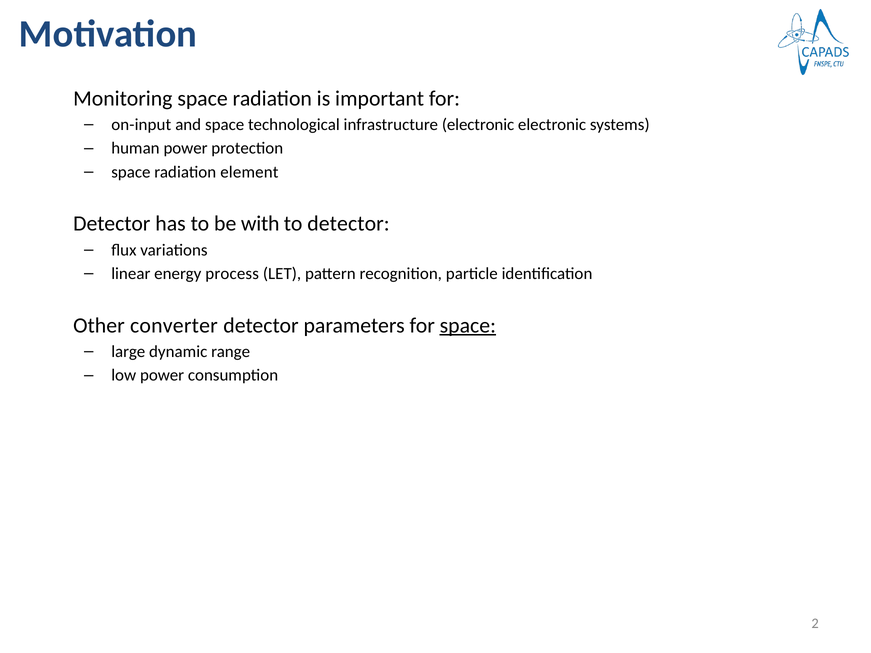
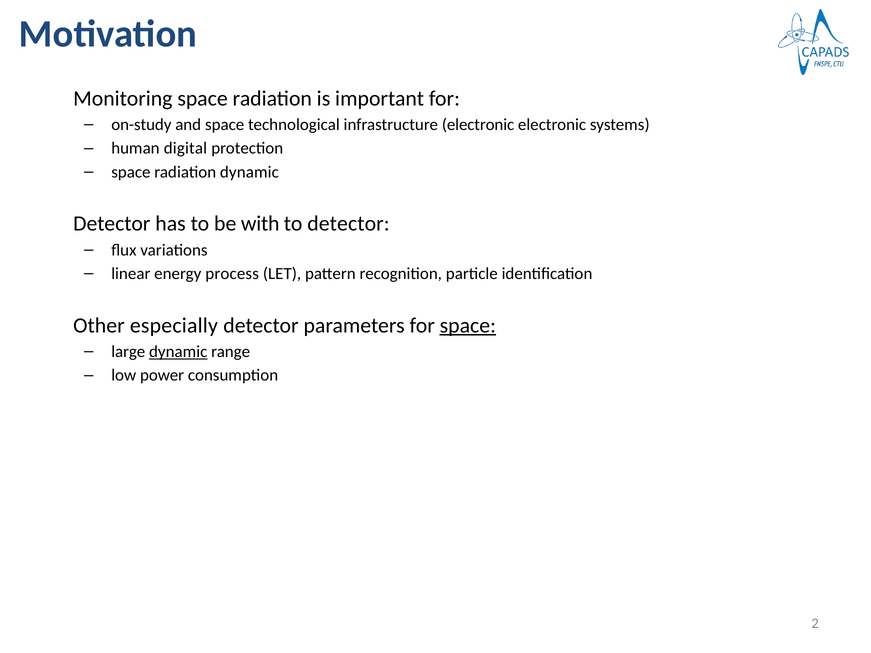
on-input: on-input -> on-study (141, 125)
human power: power -> digital (185, 148)
radiation element: element -> dynamic (249, 172)
converter: converter -> especially (174, 325)
dynamic underline: none -> present (178, 352)
